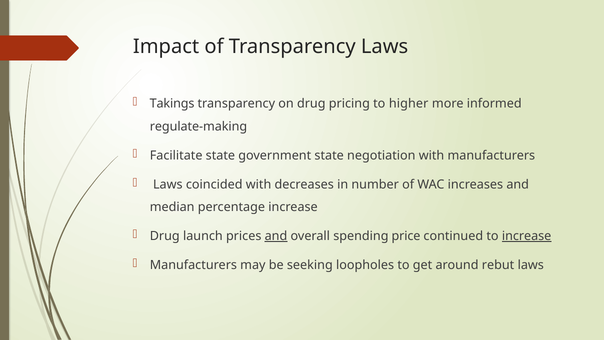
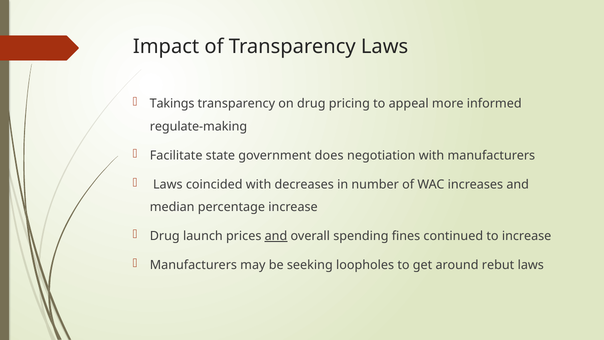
higher: higher -> appeal (409, 104)
government state: state -> does (329, 155)
price: price -> fines (406, 236)
increase underline: present -> none (527, 236)
